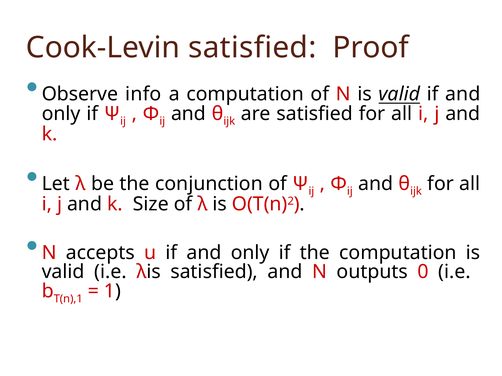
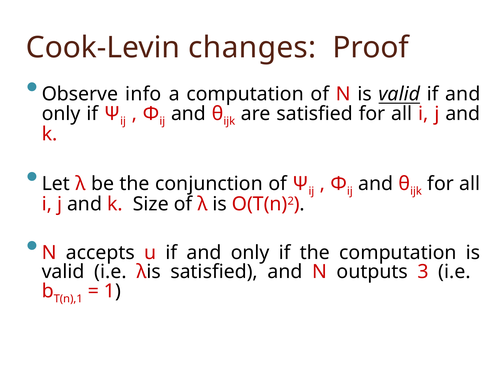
Cook-Levin satisfied: satisfied -> changes (252, 48)
0: 0 -> 3 (423, 272)
